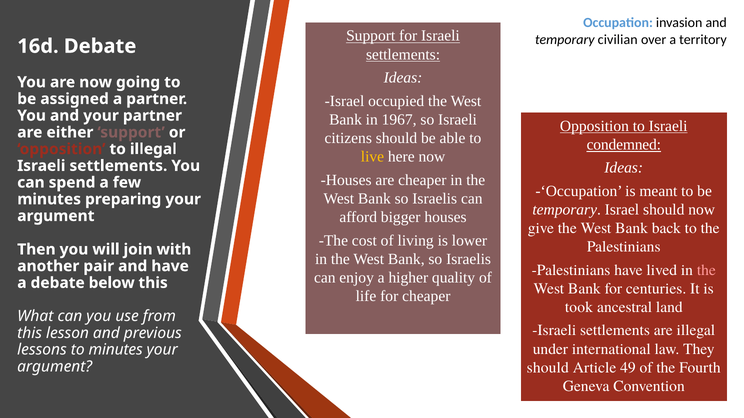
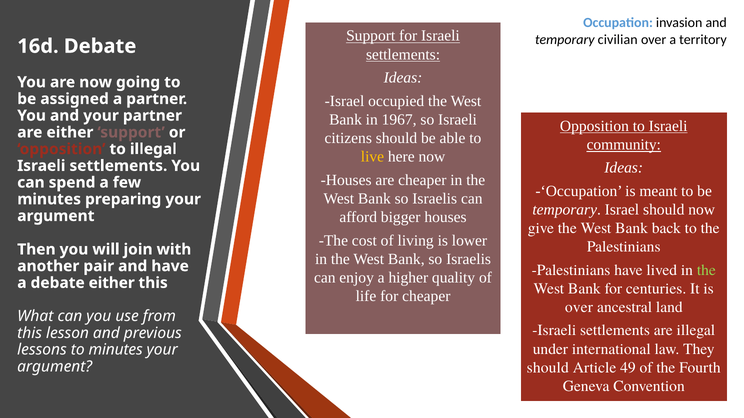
condemned: condemned -> community (624, 145)
the colour: pink -> light green (706, 270)
debate below: below -> either (112, 283)
took: took -> over (579, 308)
